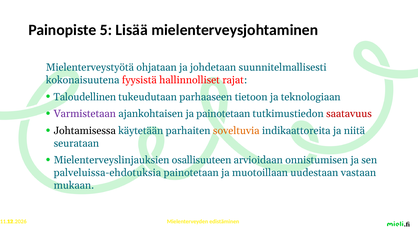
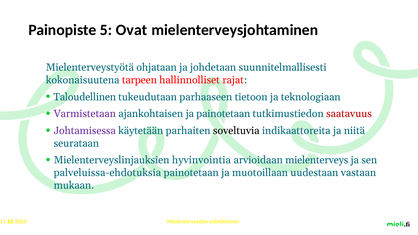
Lisää: Lisää -> Ovat (132, 30)
fyysistä: fyysistä -> tarpeen (139, 80)
Johtamisessa colour: black -> purple (85, 131)
soveltuvia colour: orange -> black (236, 131)
osallisuuteen: osallisuuteen -> hyvinvointia (201, 160)
onnistumisen: onnistumisen -> mielenterveys (317, 160)
